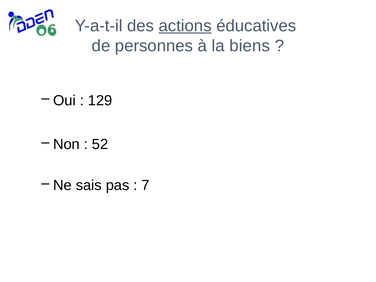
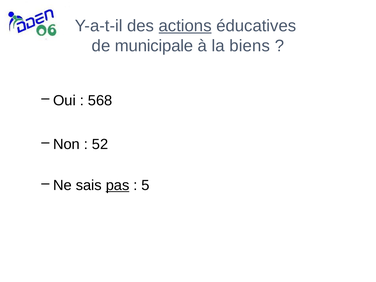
personnes: personnes -> municipale (154, 46)
129: 129 -> 568 (100, 100)
pas underline: none -> present (118, 185)
7: 7 -> 5 (145, 185)
